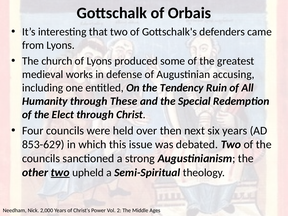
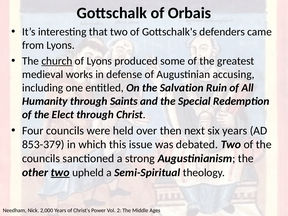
church underline: none -> present (57, 61)
Tendency: Tendency -> Salvation (182, 88)
These: These -> Saints (124, 101)
853-629: 853-629 -> 853-379 (43, 145)
